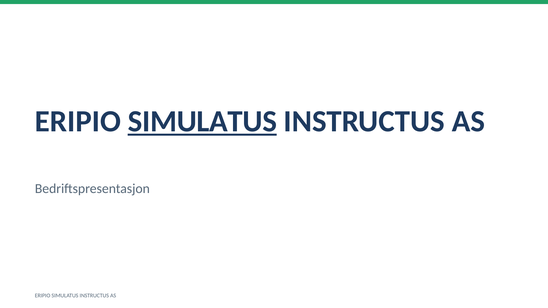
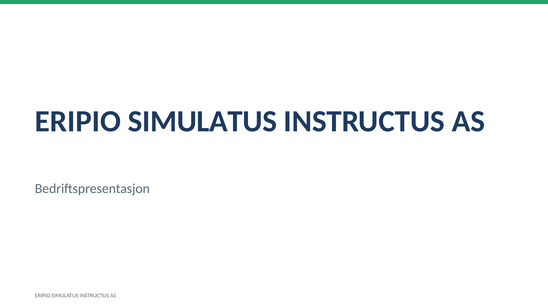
SIMULATUS underline: present -> none (202, 122)
